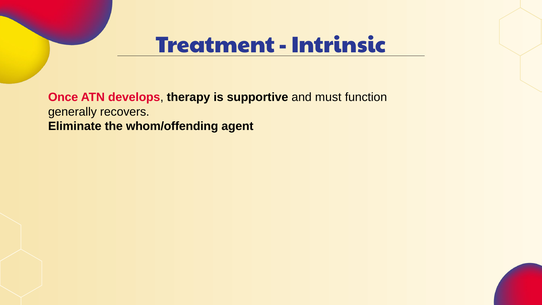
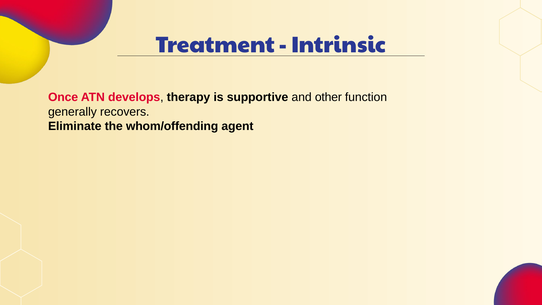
must: must -> other (328, 97)
